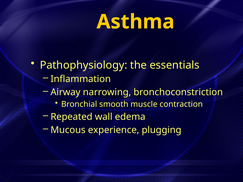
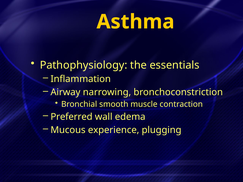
Repeated: Repeated -> Preferred (72, 117)
